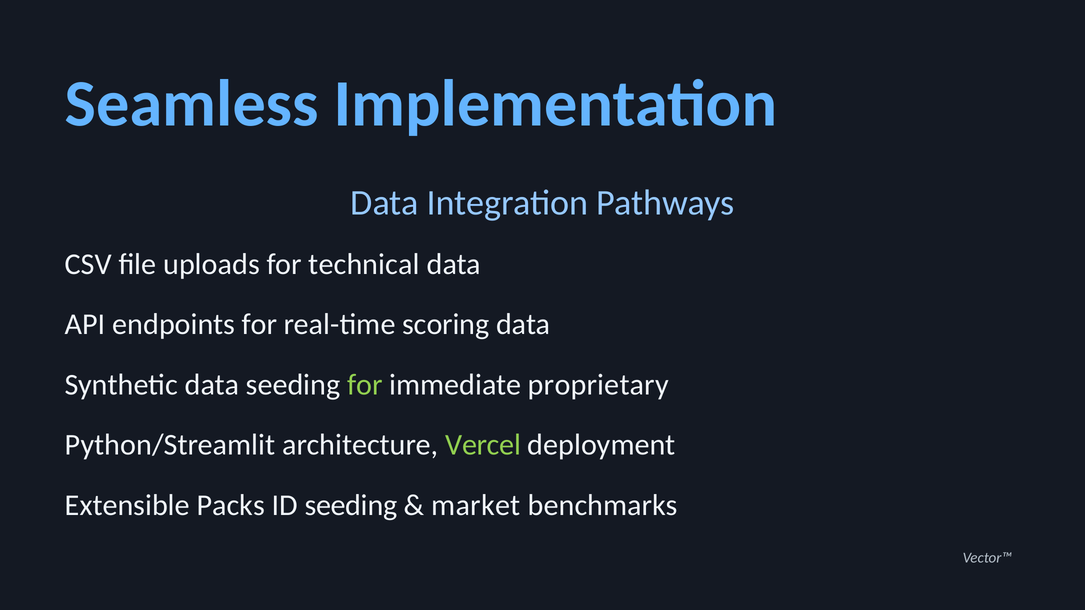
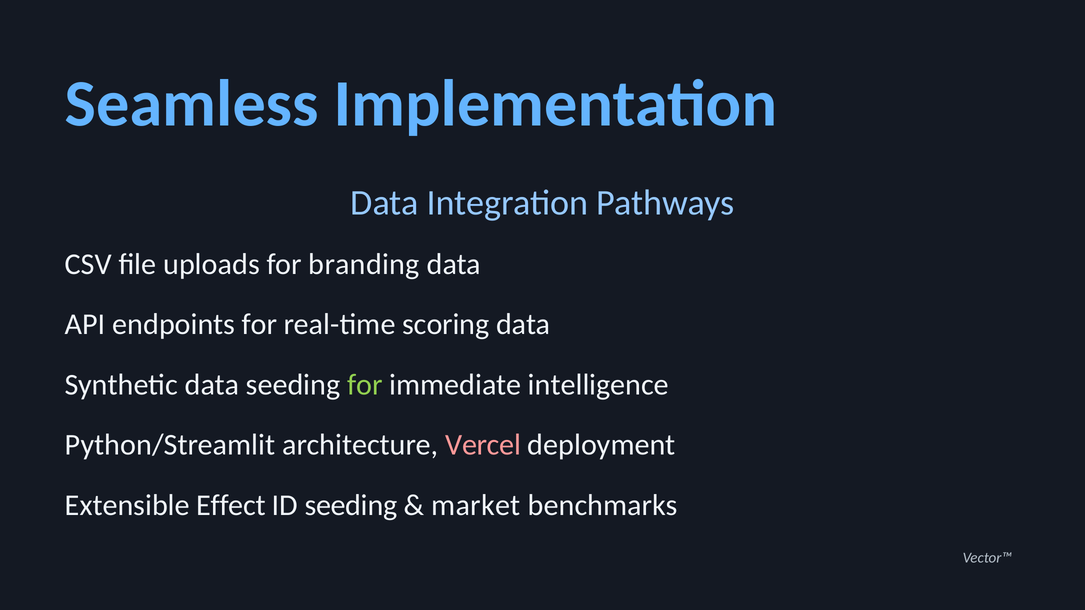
technical: technical -> branding (364, 264)
proprietary: proprietary -> intelligence (598, 385)
Vercel colour: light green -> pink (483, 445)
Packs: Packs -> Effect (231, 505)
